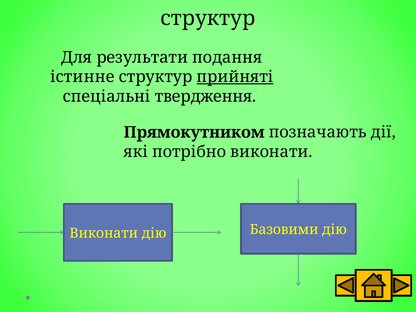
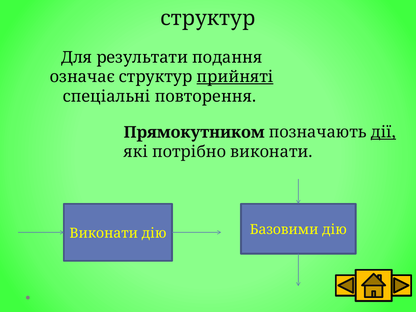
істинне: істинне -> означає (82, 77)
твердження: твердження -> повторення (205, 96)
дії underline: none -> present (383, 132)
